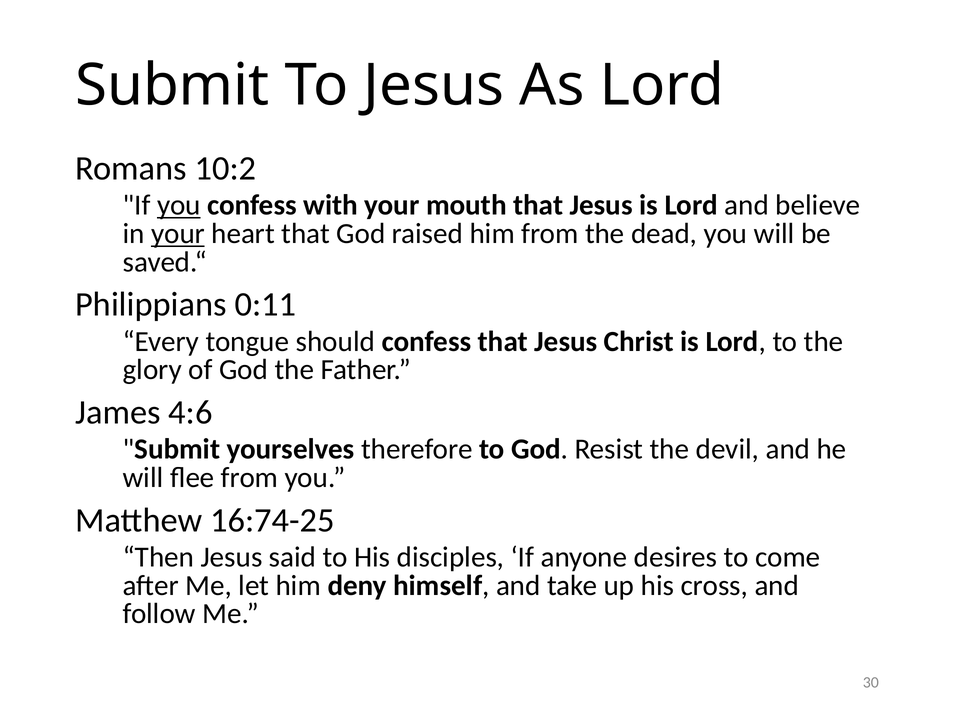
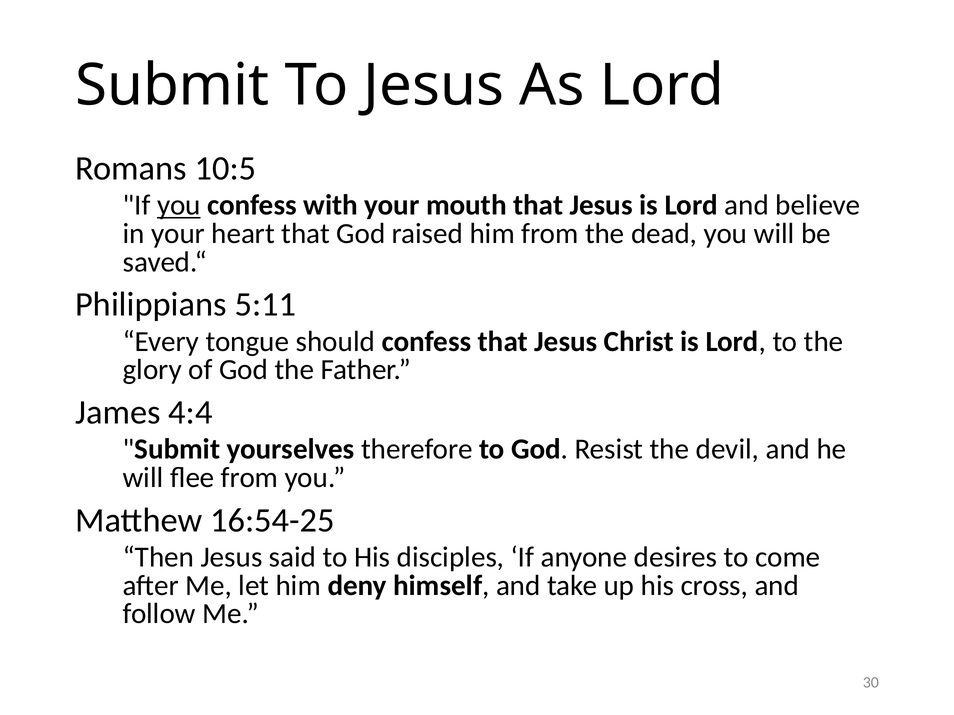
10:2: 10:2 -> 10:5 (225, 168)
your underline: present -> none (178, 234)
0:11: 0:11 -> 5:11 (265, 305)
4:6: 4:6 -> 4:4 (190, 413)
16:74-25: 16:74-25 -> 16:54-25 (272, 521)
